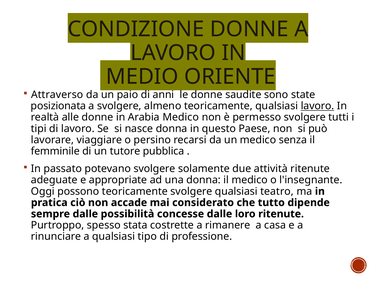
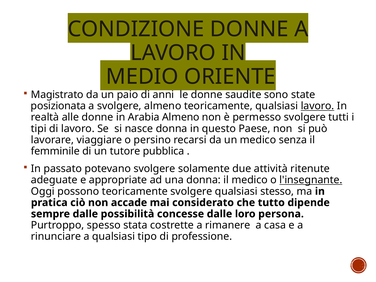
Attraverso: Attraverso -> Magistrato (57, 95)
Arabia Medico: Medico -> Almeno (181, 117)
l'insegnante underline: none -> present (311, 180)
teatro: teatro -> stesso (277, 191)
loro ritenute: ritenute -> persona (281, 214)
